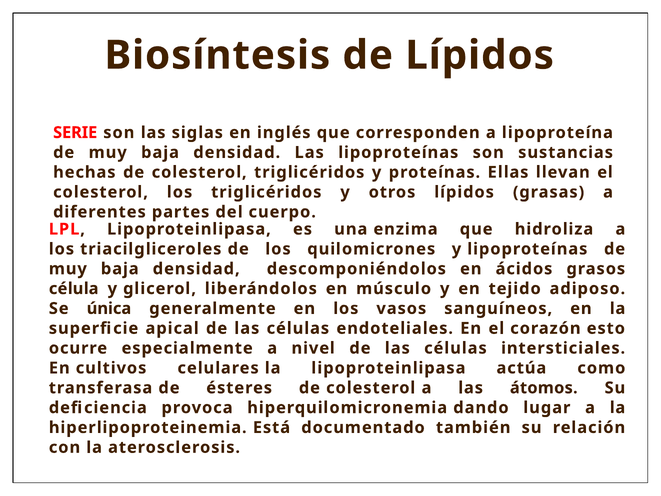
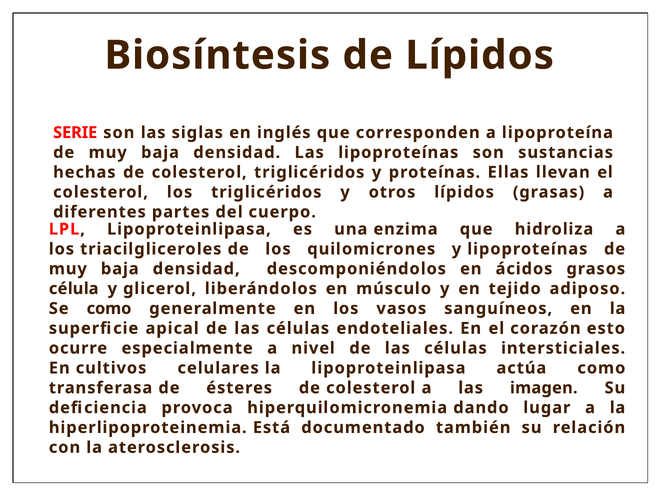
Se única: única -> como (109, 308)
átomos: átomos -> imagen (544, 388)
